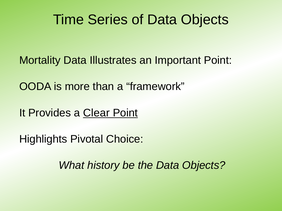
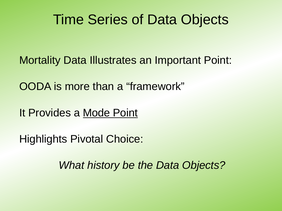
Clear: Clear -> Mode (97, 113)
